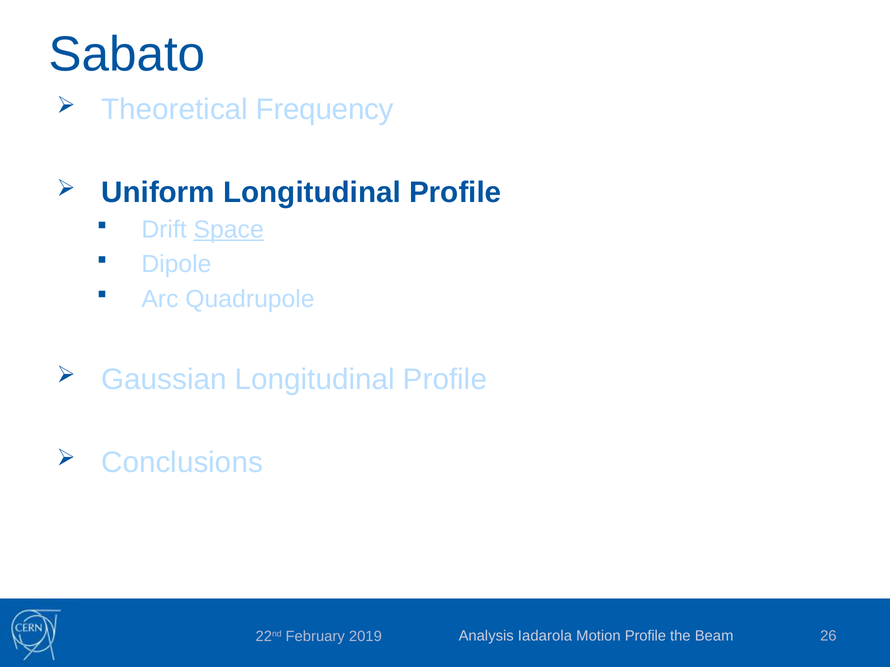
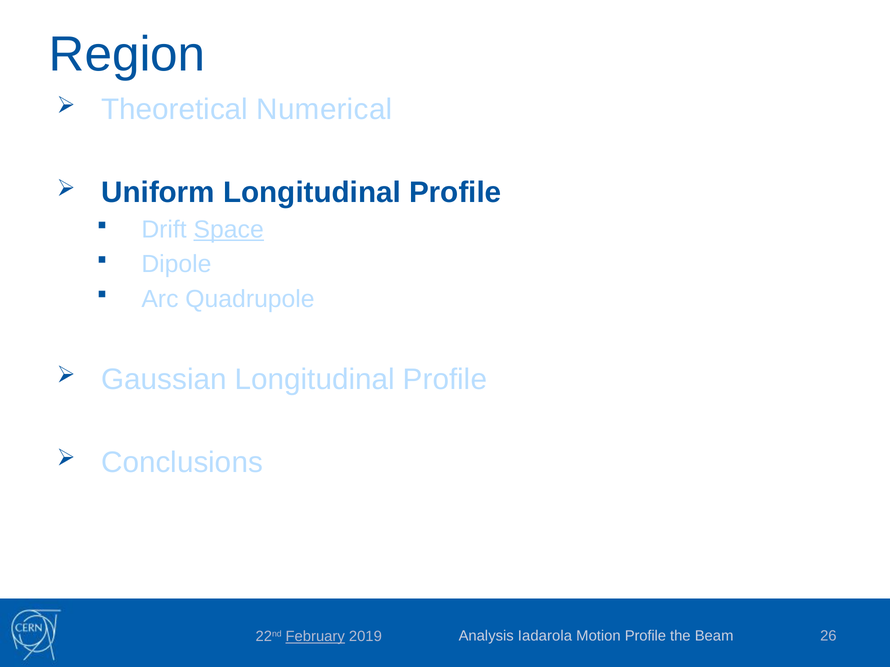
Sabato: Sabato -> Region (127, 55)
Frequency: Frequency -> Numerical (324, 110)
February underline: none -> present (315, 637)
